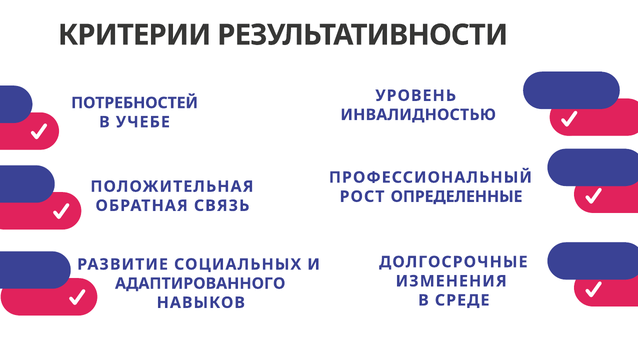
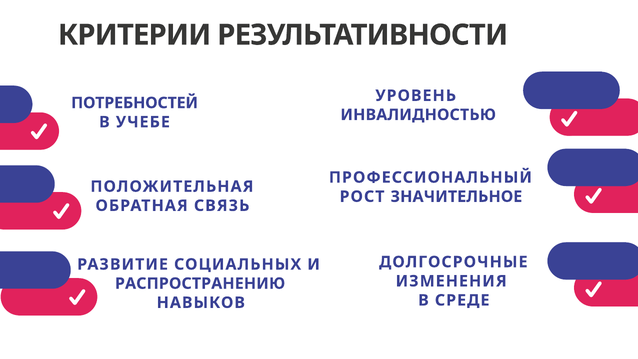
ОПРЕДЕЛЕННЫЕ: ОПРЕДЕЛЕННЫЕ -> ЗНАЧИТЕЛЬНОЕ (456, 197)
АДАПТИРОВАННОГО: АДАПТИРОВАННОГО -> РАСПРОСТРАНЕНИЮ (200, 283)
